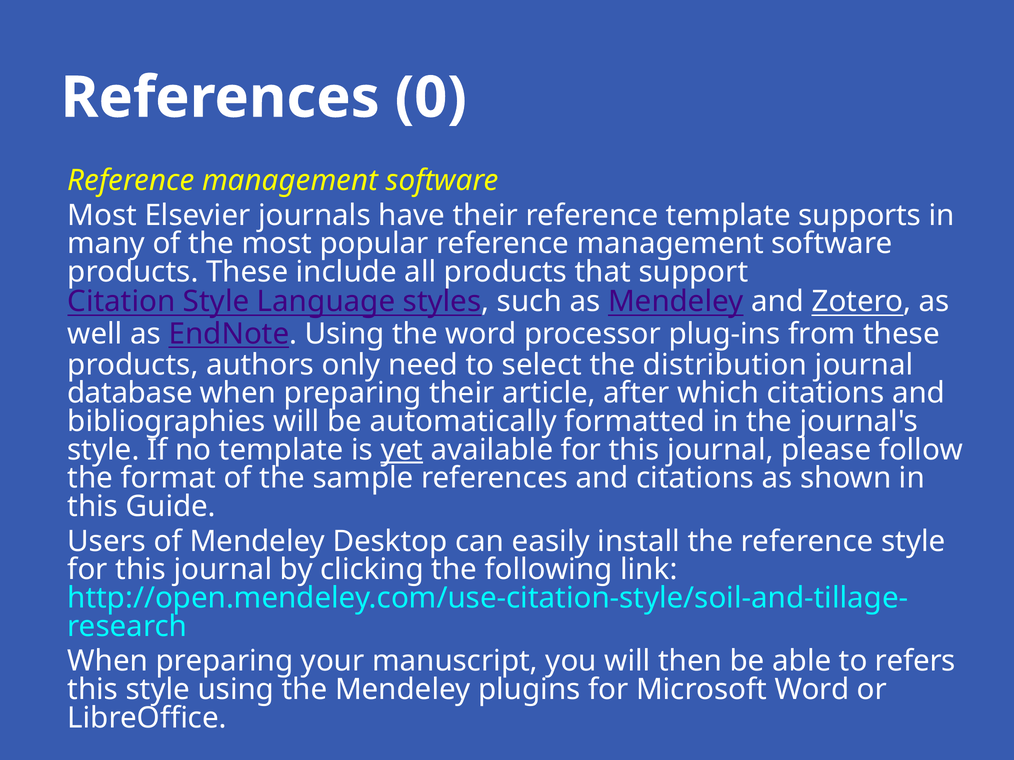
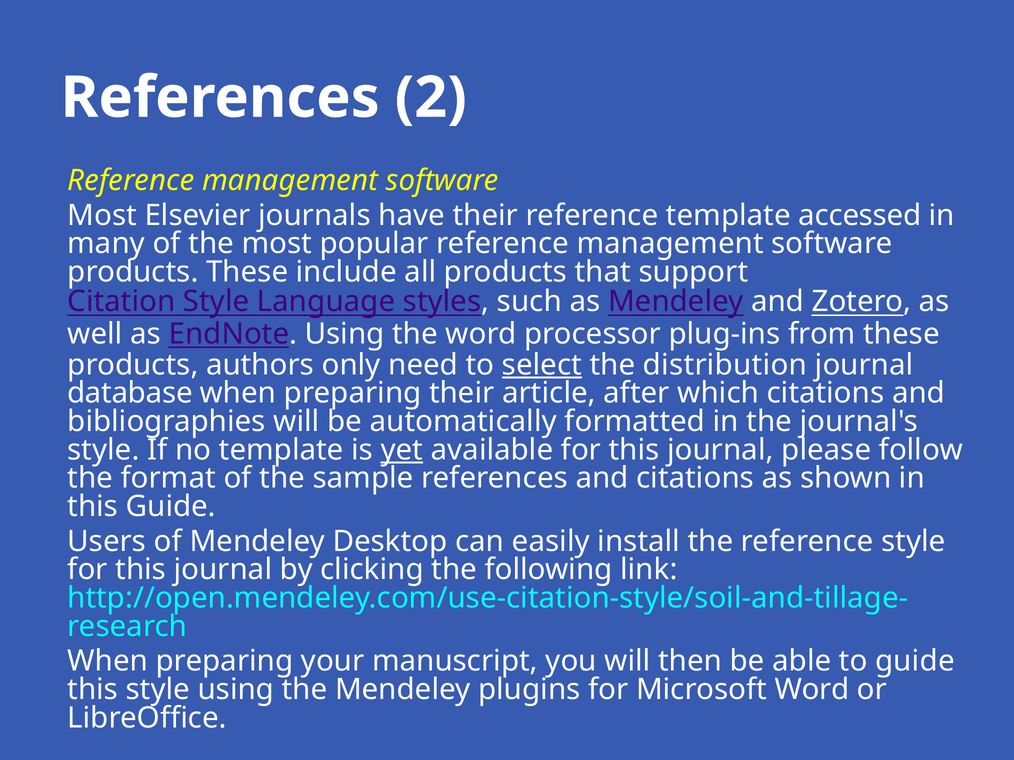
0: 0 -> 2 (431, 98)
supports: supports -> accessed (860, 216)
select underline: none -> present (542, 365)
to refers: refers -> guide (915, 661)
